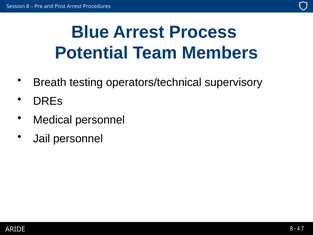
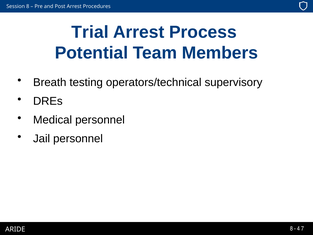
Blue: Blue -> Trial (90, 32)
